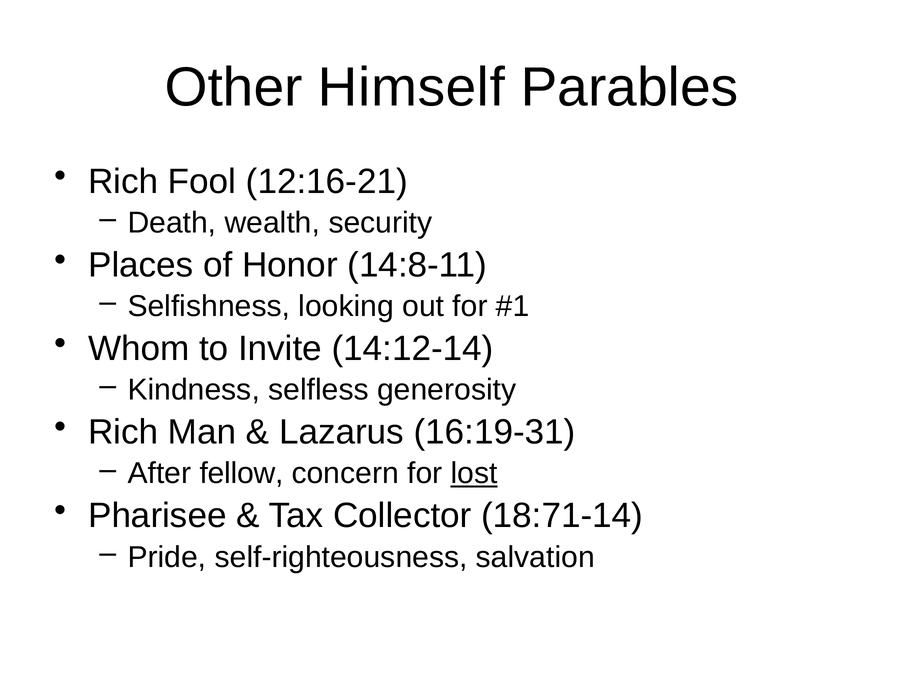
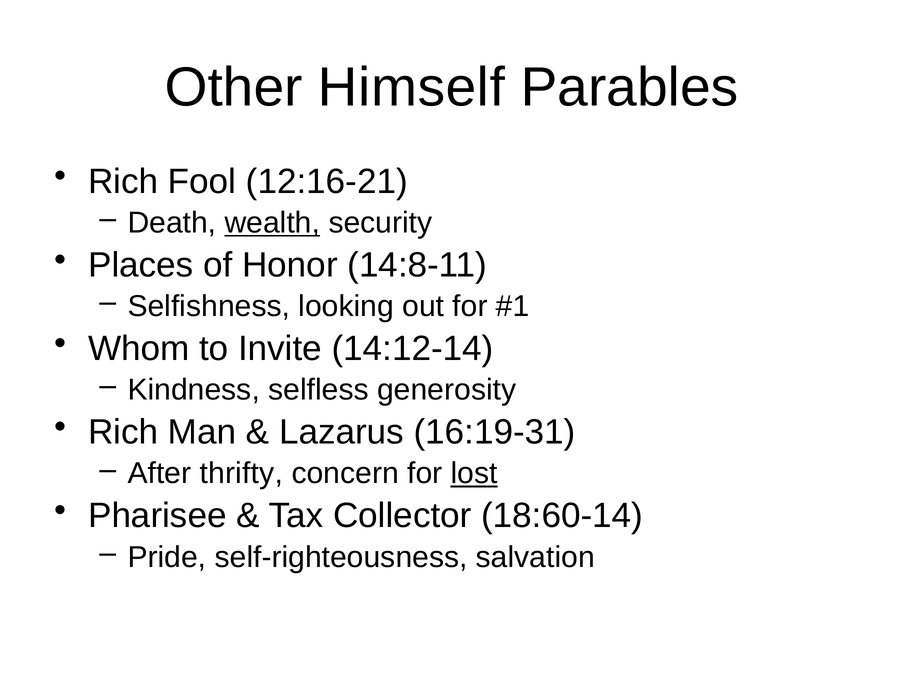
wealth underline: none -> present (272, 223)
fellow: fellow -> thrifty (241, 474)
18:71-14: 18:71-14 -> 18:60-14 (562, 516)
